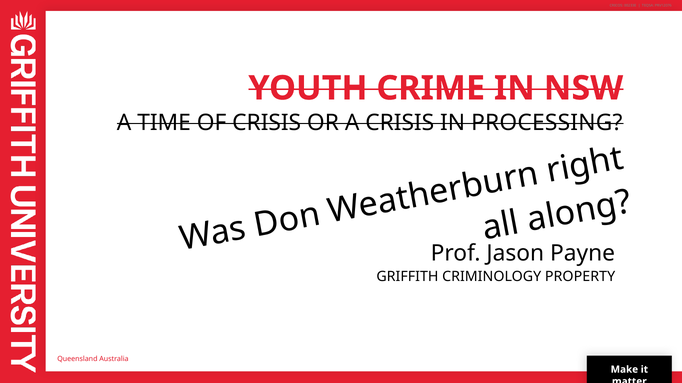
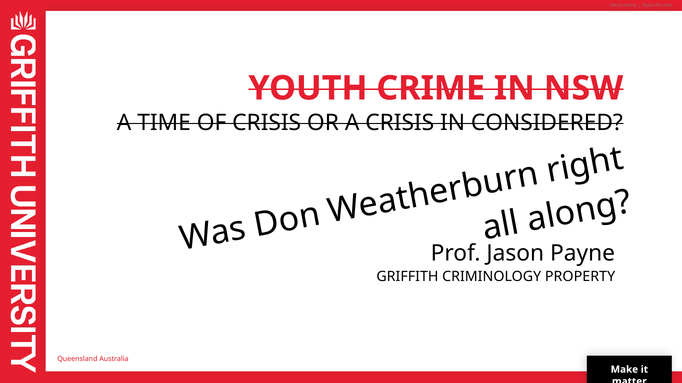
PROCESSING: PROCESSING -> CONSIDERED (547, 123)
